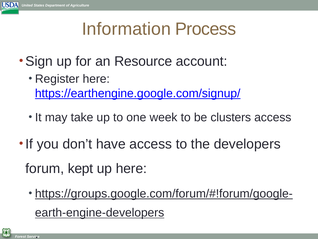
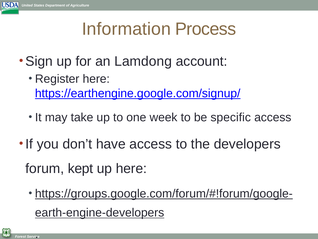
Resource: Resource -> Lamdong (143, 61)
clusters: clusters -> specific (231, 117)
